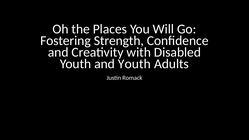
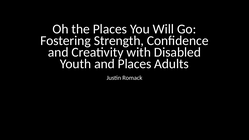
and Youth: Youth -> Places (135, 64)
